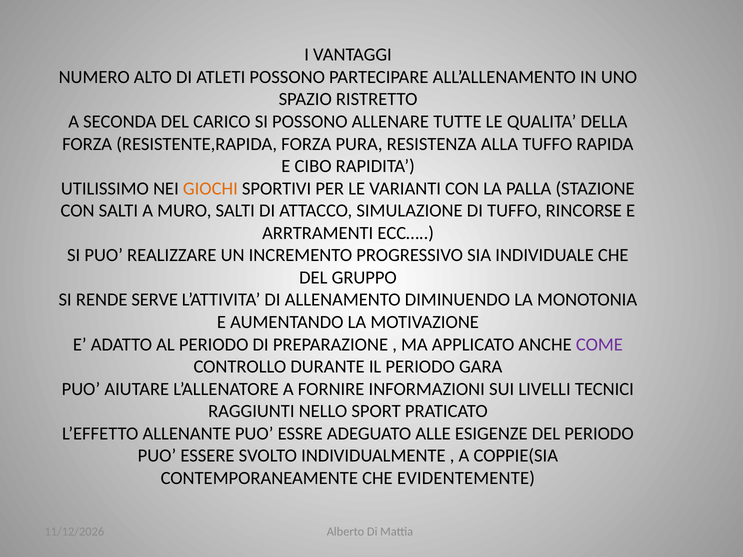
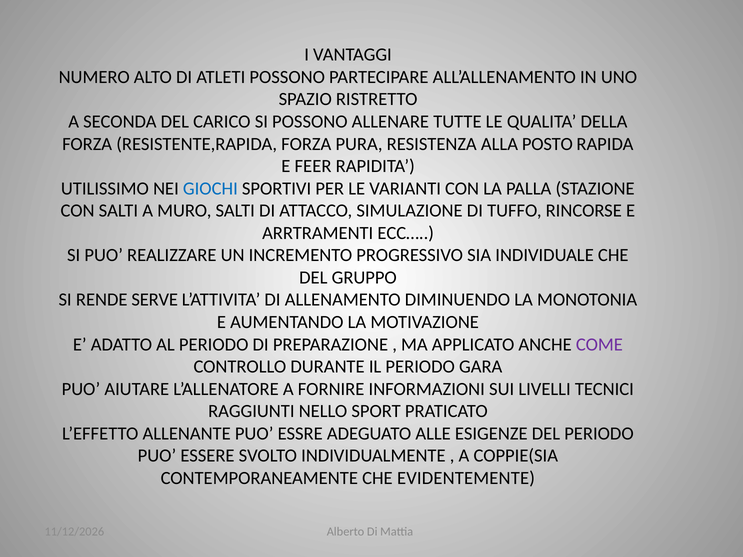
ALLA TUFFO: TUFFO -> POSTO (547, 144)
CIBO: CIBO -> FEER (313, 166)
GIOCHI colour: orange -> blue (210, 189)
